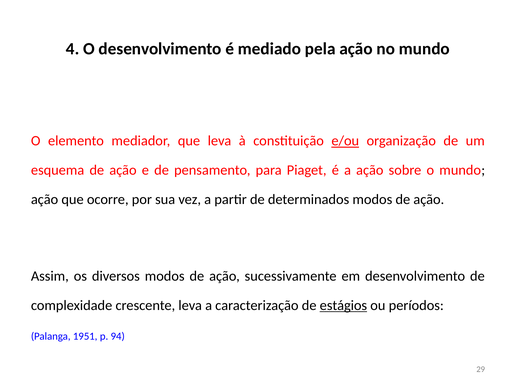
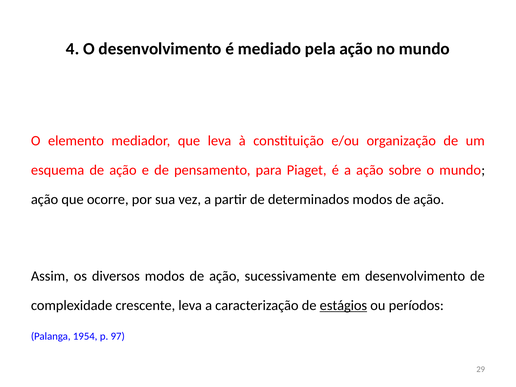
e/ou underline: present -> none (345, 141)
1951: 1951 -> 1954 (85, 336)
94: 94 -> 97 (118, 336)
